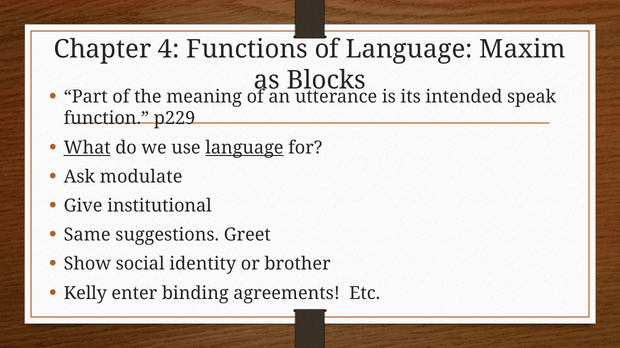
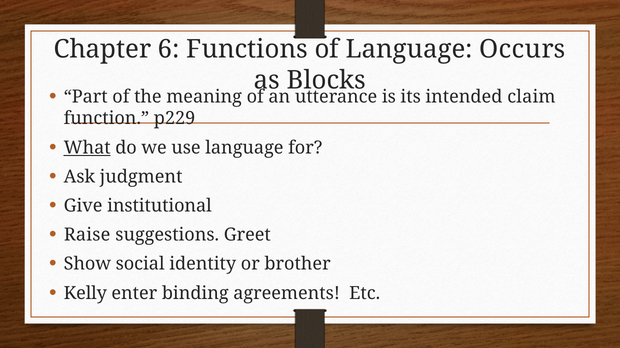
4: 4 -> 6 (169, 50)
Maxim: Maxim -> Occurs (523, 50)
speak: speak -> claim (531, 97)
language underline: present -> none (244, 148)
modulate: modulate -> judgment (141, 177)
Same: Same -> Raise (87, 235)
